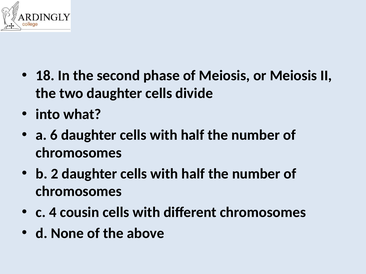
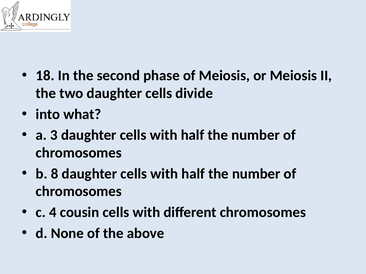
6: 6 -> 3 (54, 135)
2: 2 -> 8 (55, 174)
